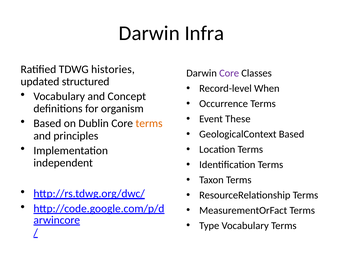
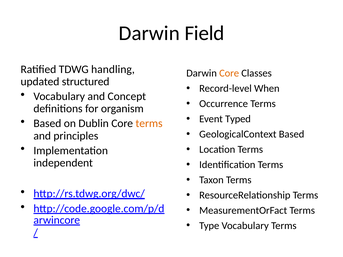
Infra: Infra -> Field (204, 33)
histories: histories -> handling (113, 69)
Core colour: purple -> orange (229, 73)
These: These -> Typed (238, 119)
